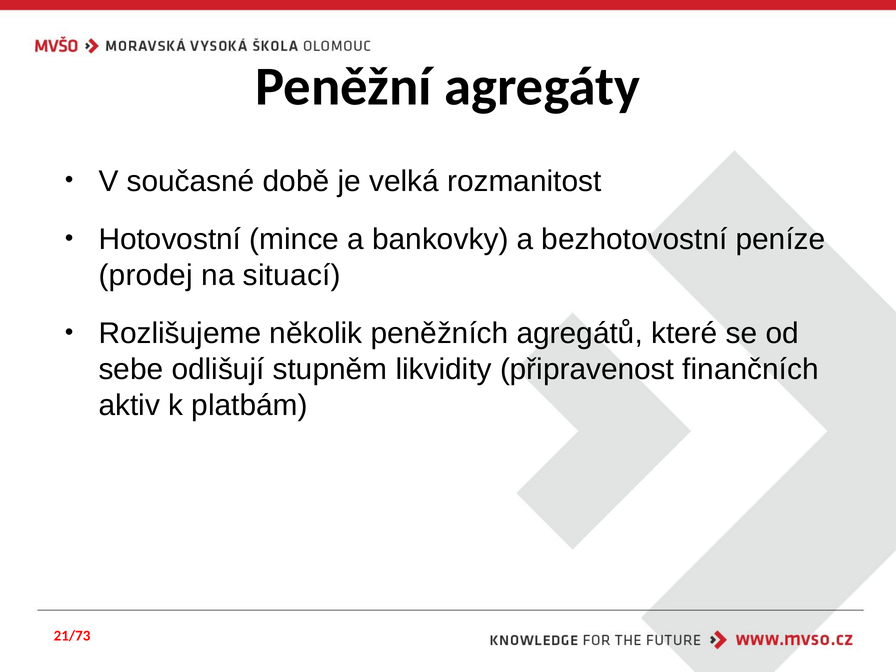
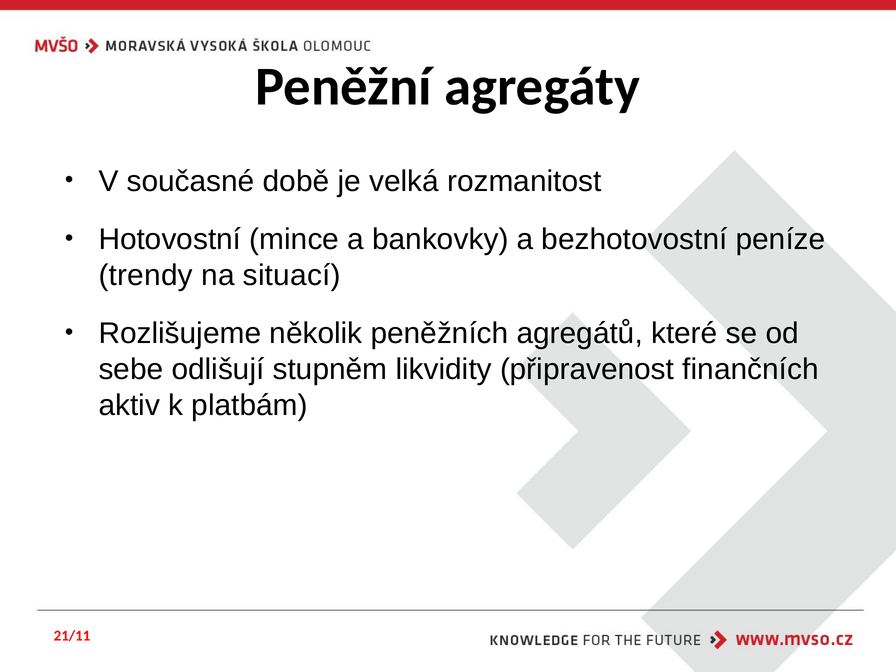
prodej: prodej -> trendy (146, 275)
21/73: 21/73 -> 21/11 (72, 636)
